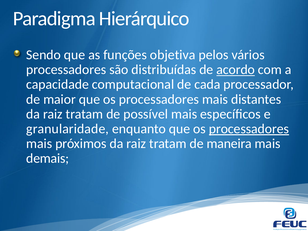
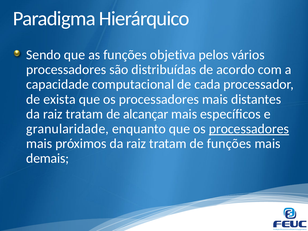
acordo underline: present -> none (236, 70)
maior: maior -> exista (60, 99)
possível: possível -> alcançar (146, 114)
de maneira: maneira -> funções (229, 144)
